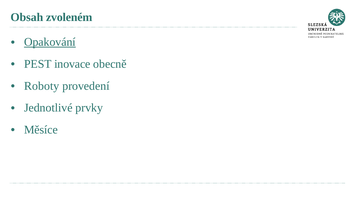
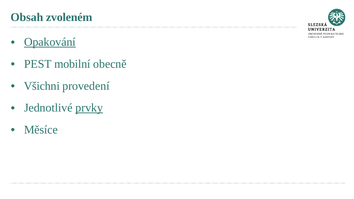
inovace: inovace -> mobilní (72, 64)
Roboty: Roboty -> Všichni (42, 86)
prvky underline: none -> present (89, 108)
